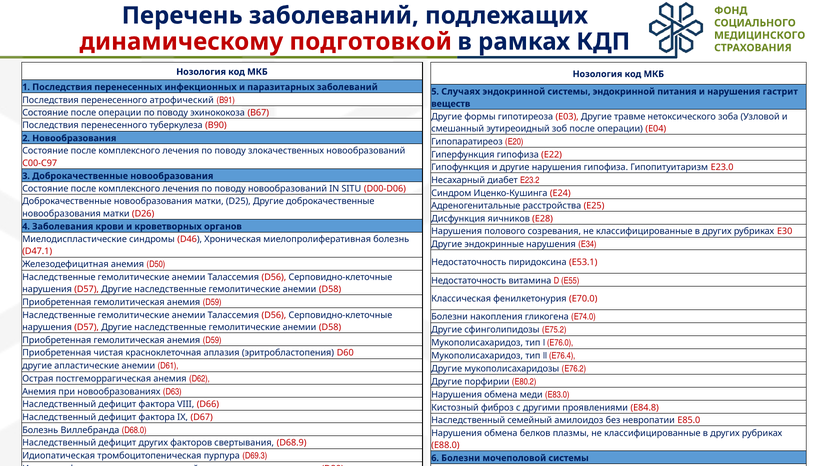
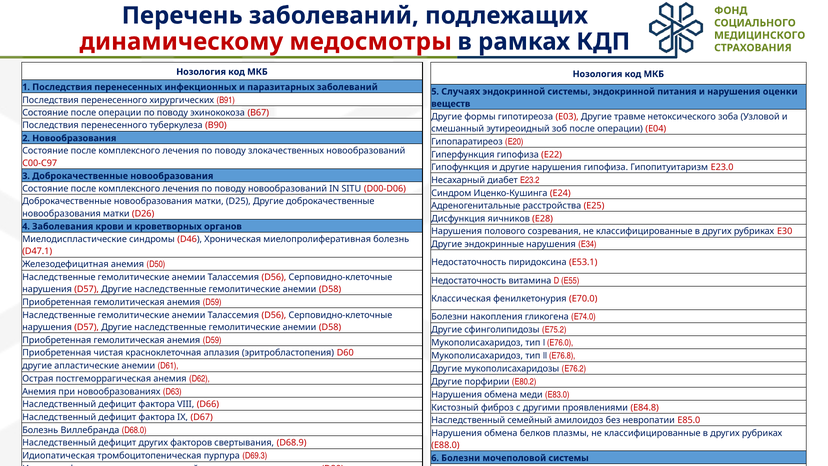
подготовкой: подготовкой -> медосмотры (371, 42)
гастрит: гастрит -> оценки (780, 92)
атрофический: атрофический -> хирургических (182, 100)
E76.4: E76.4 -> E76.8 (562, 356)
